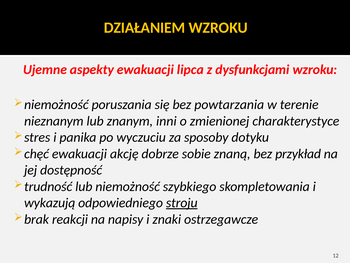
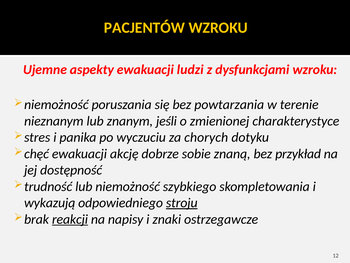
DZIAŁANIEM: DZIAŁANIEM -> PACJENTÓW (144, 28)
lipca: lipca -> ludzi (190, 69)
inni: inni -> jeśli (166, 121)
sposoby: sposoby -> chorych (206, 137)
reakcji underline: none -> present (70, 219)
